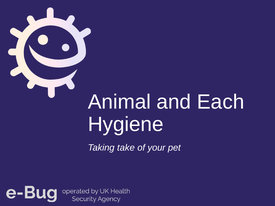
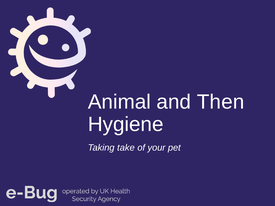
Each: Each -> Then (221, 102)
